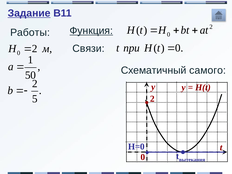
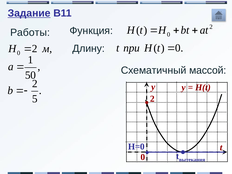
Функция underline: present -> none (91, 31)
Связи: Связи -> Длину (89, 48)
самого: самого -> массой (208, 70)
